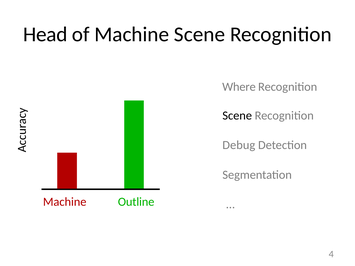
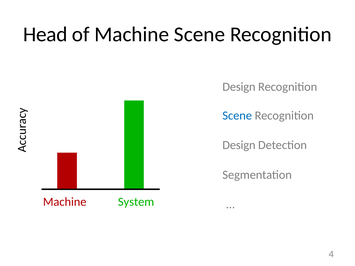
Where: Where -> Design (239, 87)
Scene colour: black -> blue (237, 116)
Debug: Debug -> Design (239, 145)
Outline: Outline -> System (136, 202)
